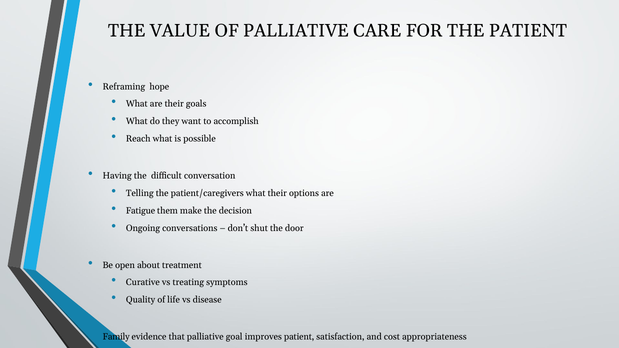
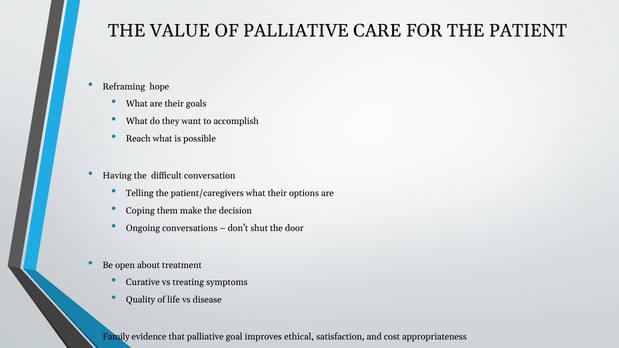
Fatigue: Fatigue -> Coping (140, 211)
improves patient: patient -> ethical (299, 337)
